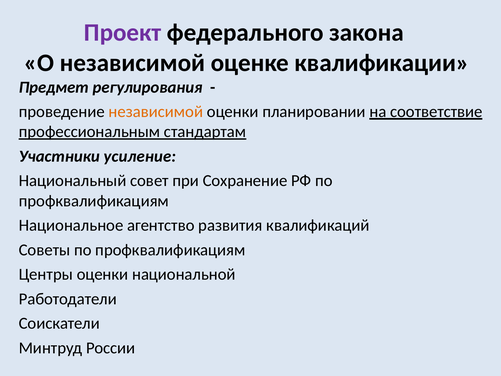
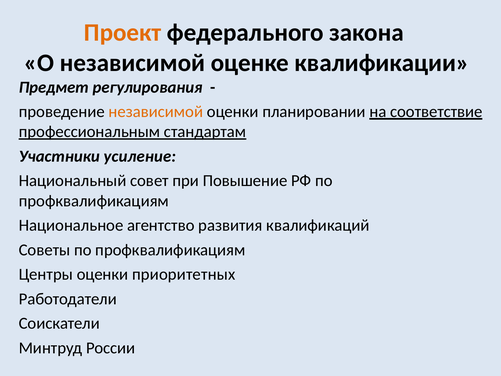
Проект colour: purple -> orange (123, 33)
Сохранение: Сохранение -> Повышение (245, 181)
национальной: национальной -> приоритетных (184, 274)
